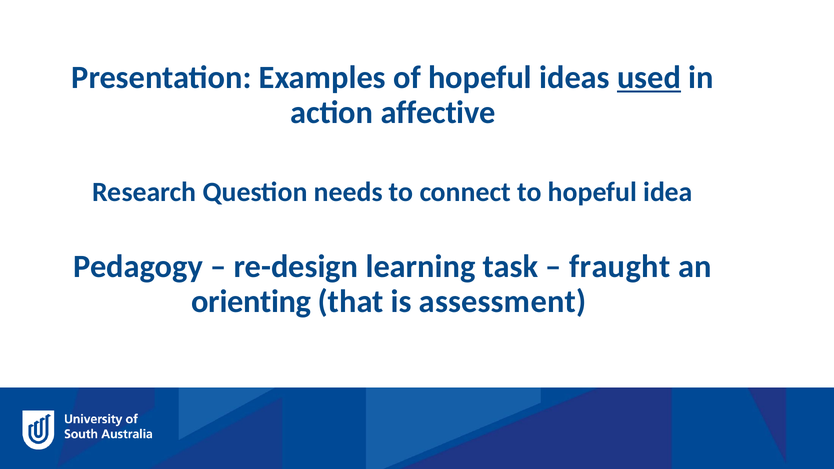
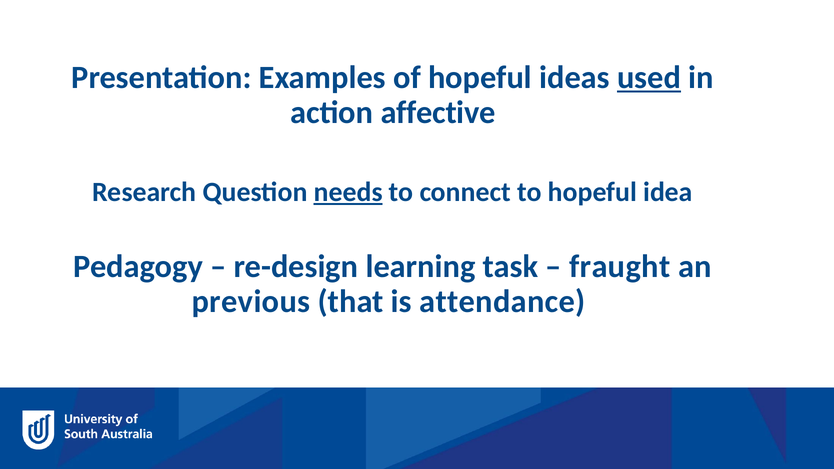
needs underline: none -> present (348, 192)
orienting: orienting -> previous (251, 302)
assessment: assessment -> attendance (502, 302)
